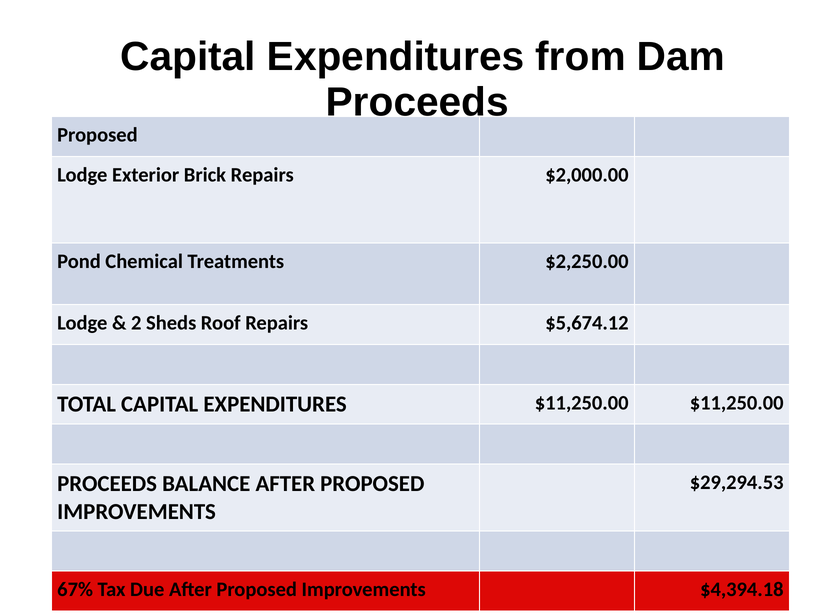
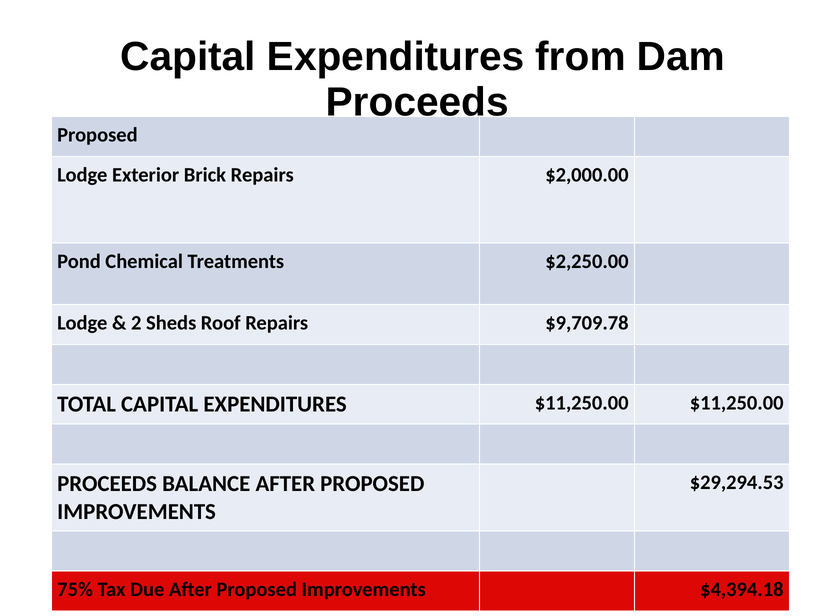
$5,674.12: $5,674.12 -> $9,709.78 (587, 323)
67%: 67% -> 75% (75, 589)
